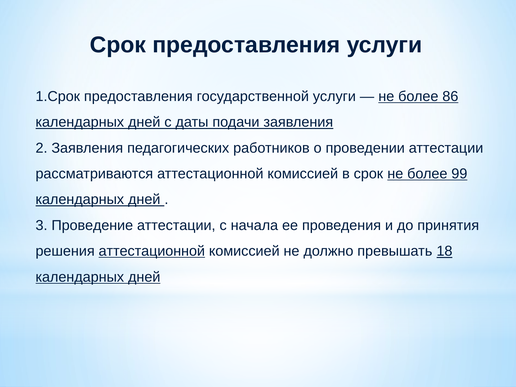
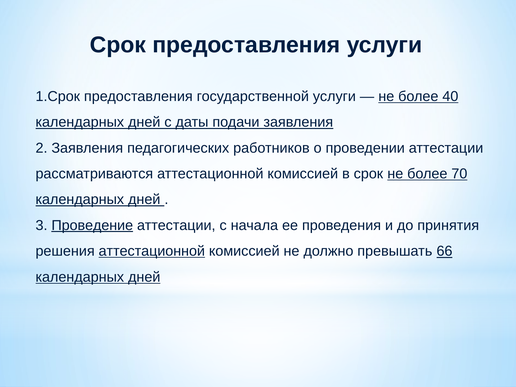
86: 86 -> 40 (450, 96)
99: 99 -> 70 (459, 174)
Проведение underline: none -> present (92, 225)
18: 18 -> 66 (445, 251)
